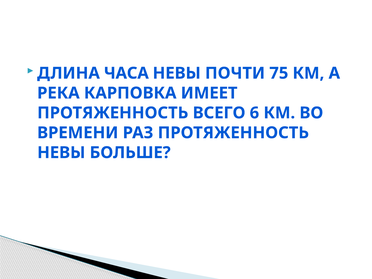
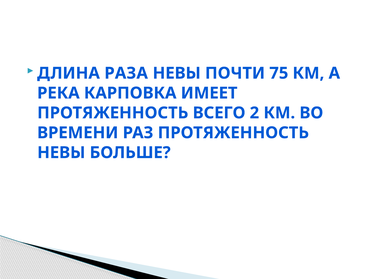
ЧАСА: ЧАСА -> РАЗА (126, 73)
6: 6 -> 2 (254, 113)
